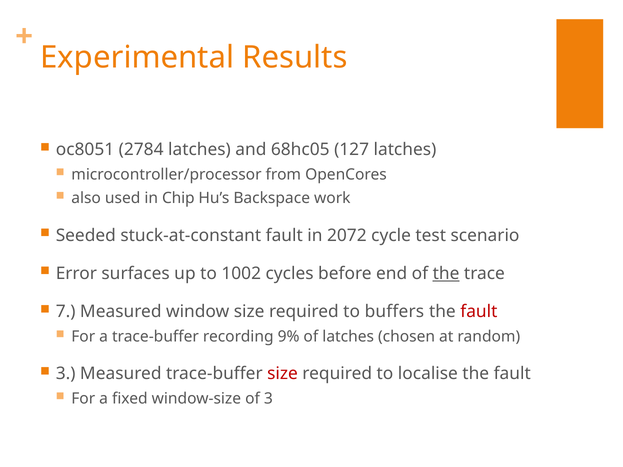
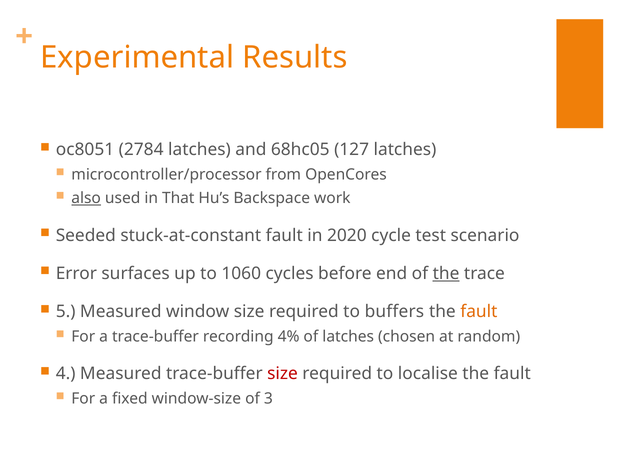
also underline: none -> present (86, 198)
Chip: Chip -> That (178, 198)
2072: 2072 -> 2020 (347, 236)
1002: 1002 -> 1060 (241, 274)
7: 7 -> 5 (66, 312)
fault colour: red -> orange (479, 312)
9%: 9% -> 4% (289, 337)
3: 3 -> 4 (66, 374)
